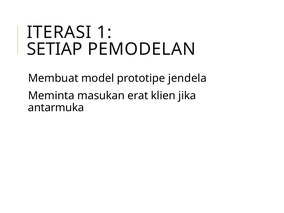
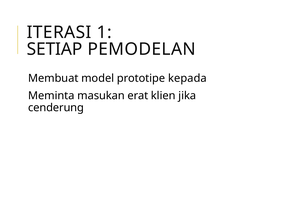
jendela: jendela -> kepada (187, 78)
antarmuka: antarmuka -> cenderung (56, 108)
